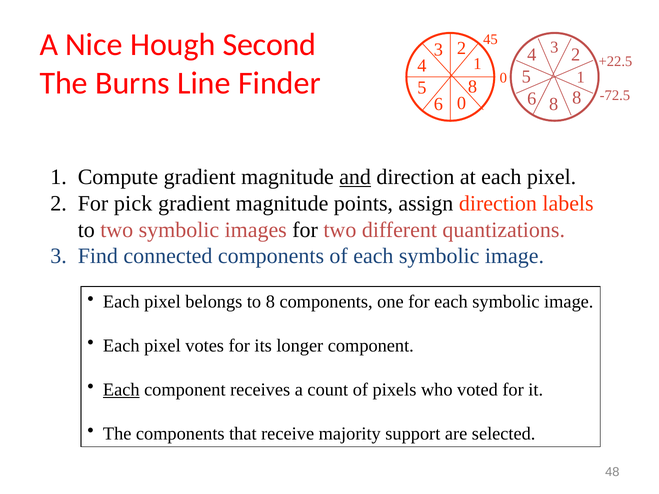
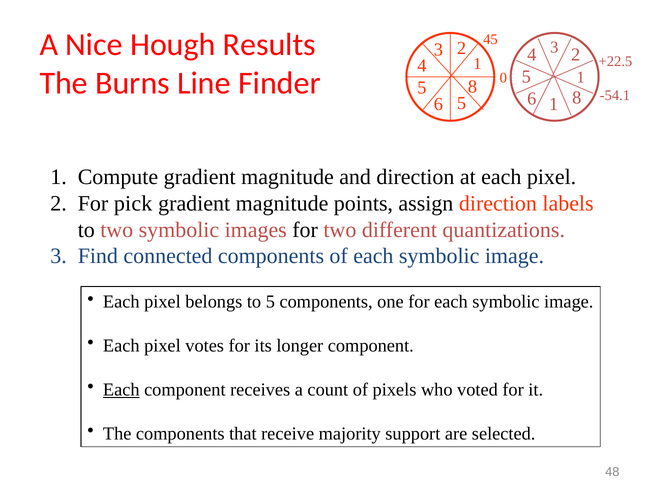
Second: Second -> Results (269, 45)
-72.5: -72.5 -> -54.1 (615, 95)
6 8: 8 -> 1 (554, 104)
6 0: 0 -> 5 (461, 103)
and underline: present -> none (355, 177)
to 8: 8 -> 5 (270, 302)
